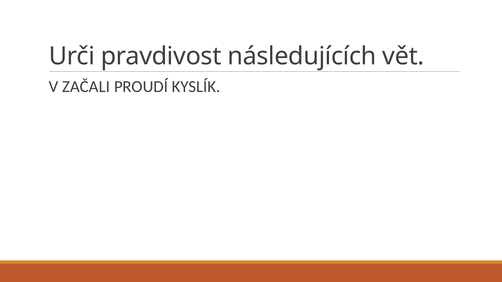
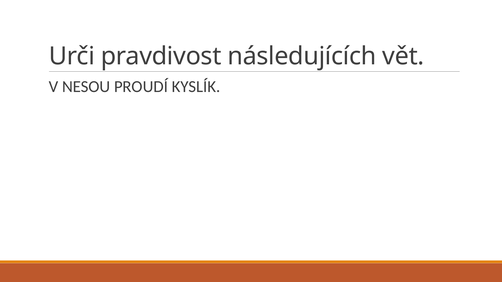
ZAČALI: ZAČALI -> NESOU (86, 87)
